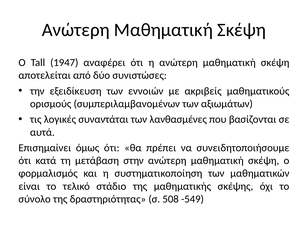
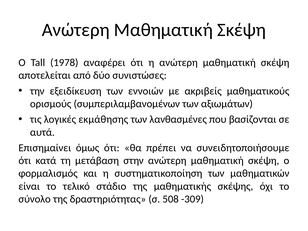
1947: 1947 -> 1978 (64, 63)
συναντάται: συναντάται -> εκμάθησης (103, 119)
-549: -549 -> -309 (192, 199)
